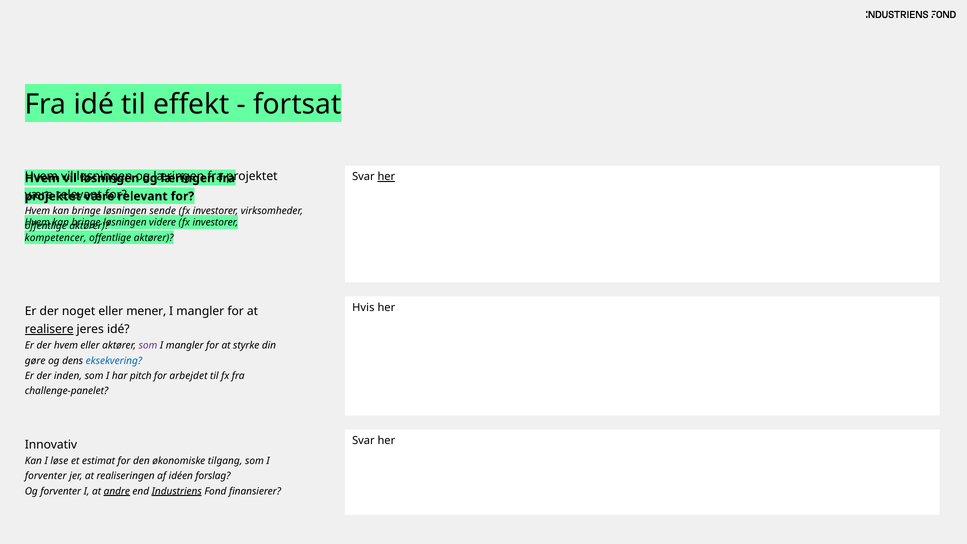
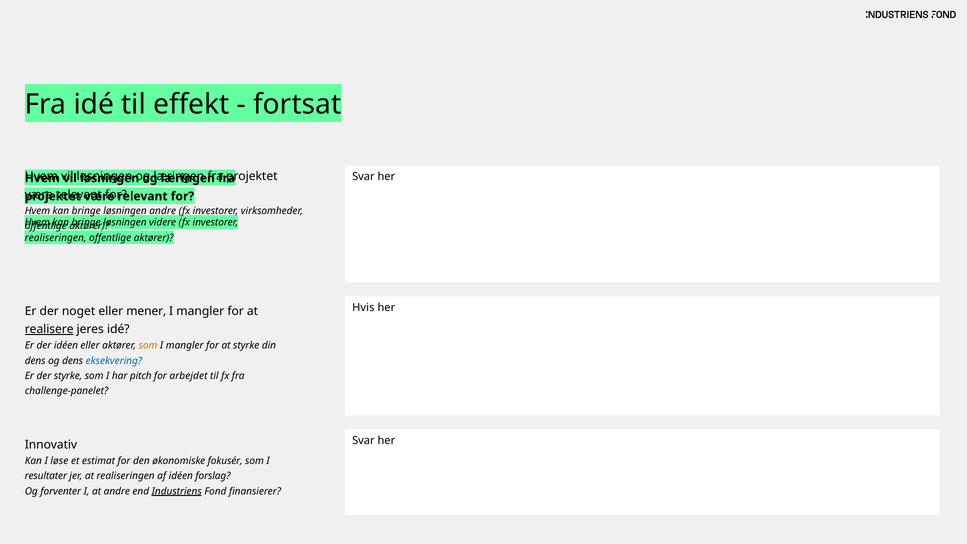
her underline: present -> none (386, 177)
løsningen sende: sende -> andre (163, 211)
kompetencer: kompetencer -> realiseringen (56, 238)
der hvem: hvem -> idéen (66, 346)
som colour: purple -> orange (148, 346)
gøre: gøre -> dens (35, 361)
der inden: inden -> styrke (68, 376)
tilgang: tilgang -> fokusér (225, 461)
forventer: forventer -> resultater (46, 476)
andre underline: present -> none (117, 491)
